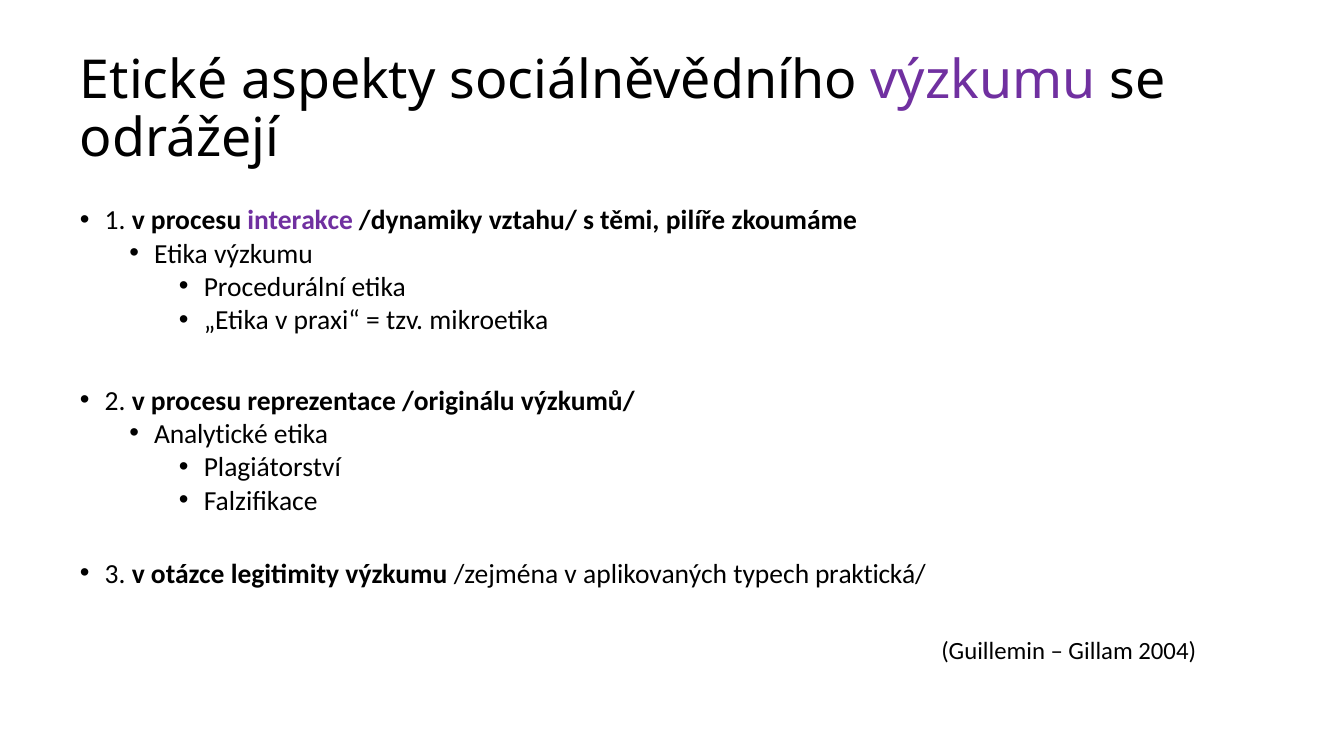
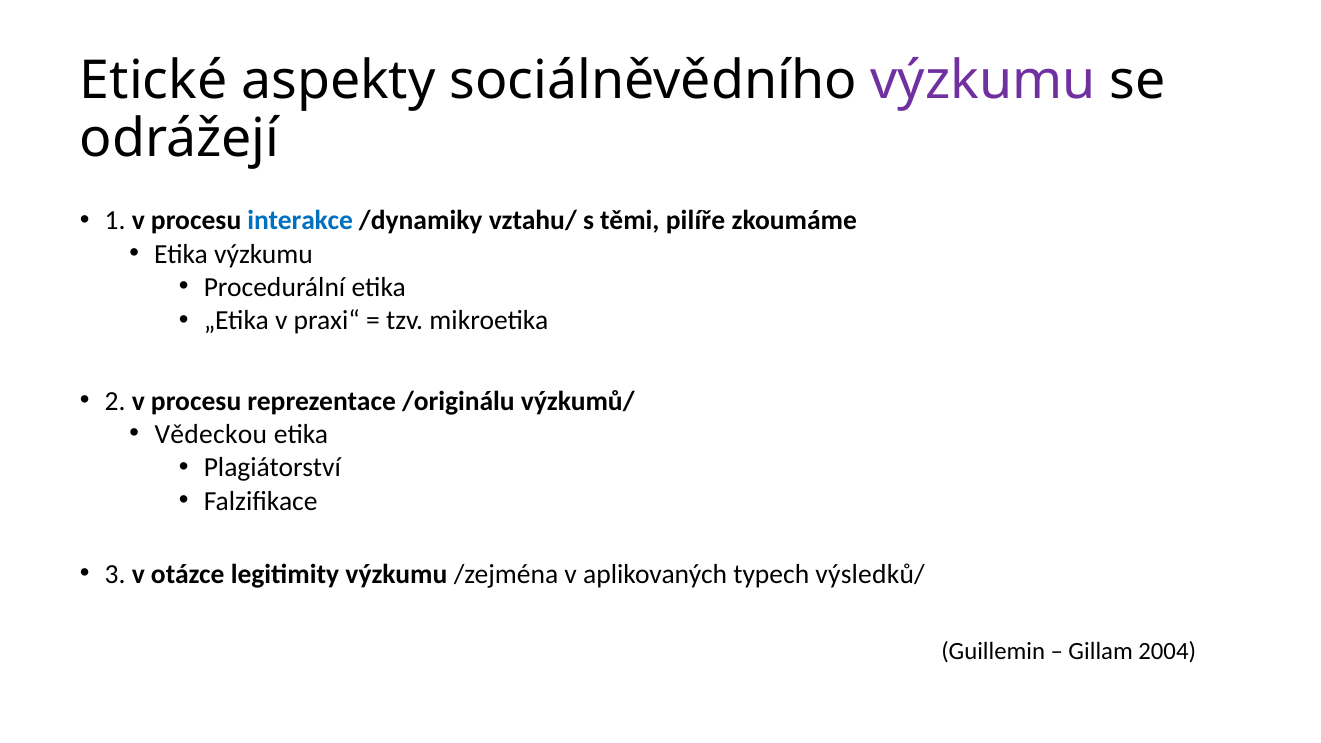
interakce colour: purple -> blue (300, 221)
Analytické: Analytické -> Vědeckou (211, 434)
praktická/: praktická/ -> výsledků/ (870, 575)
